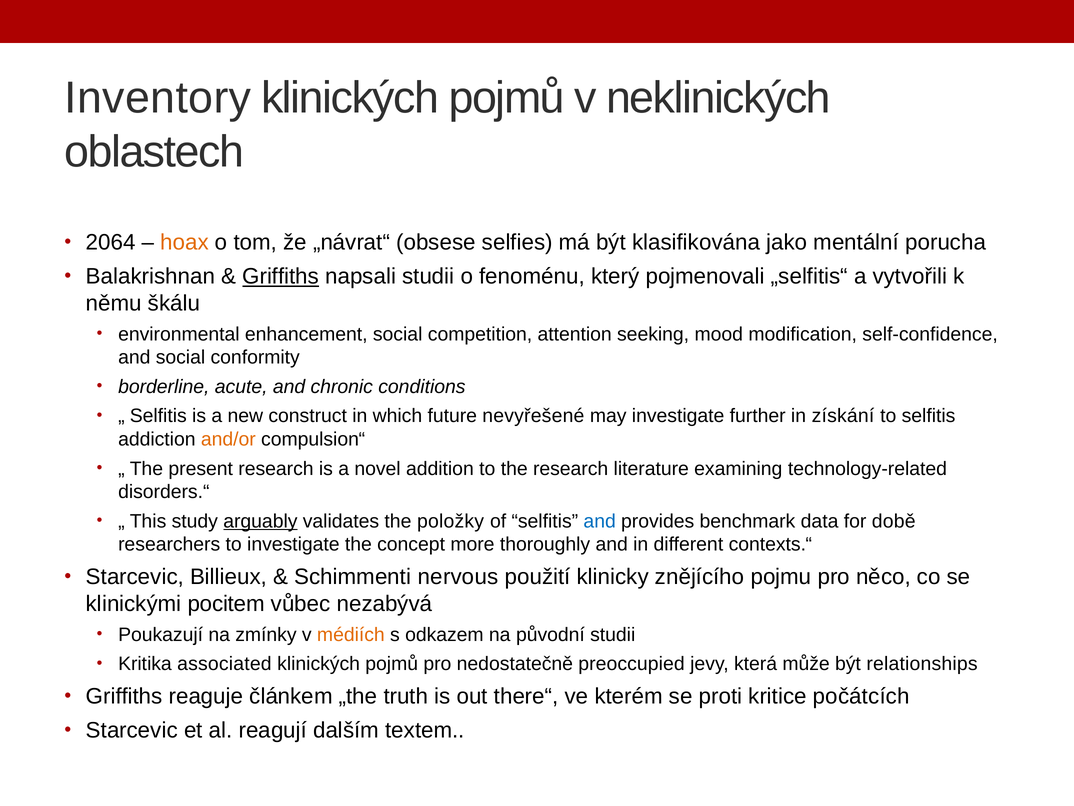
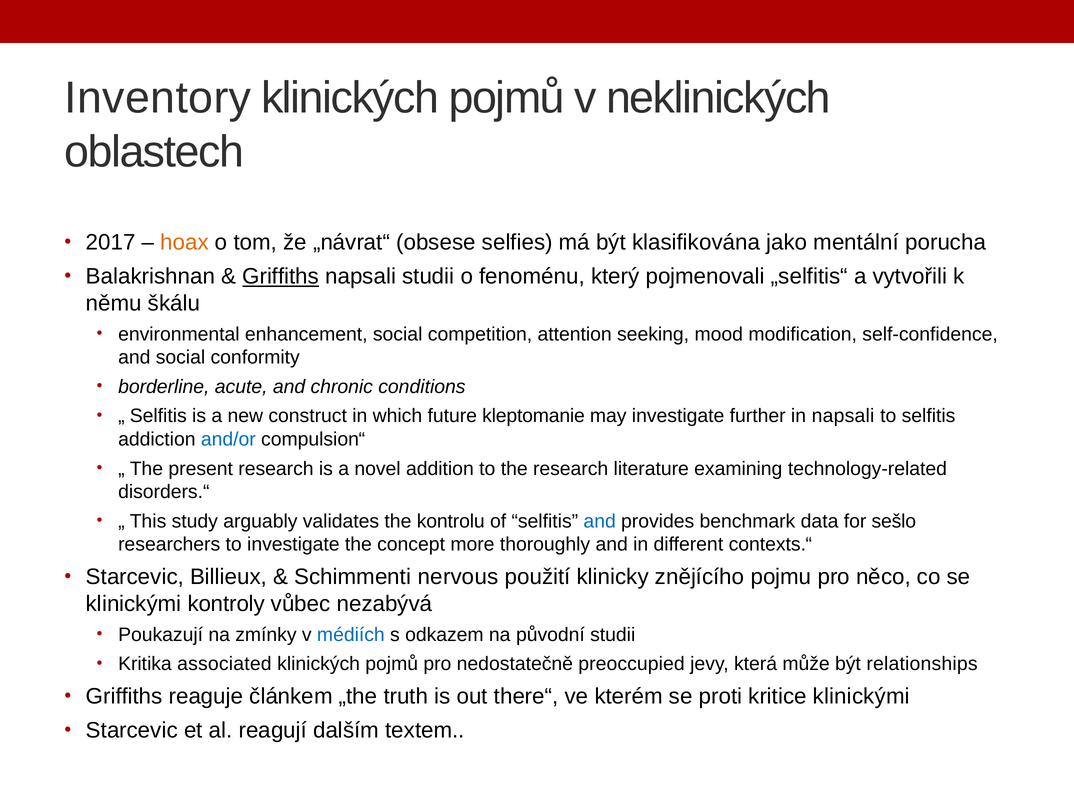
2064: 2064 -> 2017 (111, 242)
nevyřešené: nevyřešené -> kleptomanie (534, 416)
in získání: získání -> napsali (843, 416)
and/or colour: orange -> blue (228, 439)
arguably underline: present -> none (260, 521)
položky: položky -> kontrolu (451, 521)
době: době -> sešlo (894, 521)
pocitem: pocitem -> kontroly (226, 603)
médiích colour: orange -> blue (351, 634)
kritice počátcích: počátcích -> klinickými (861, 696)
